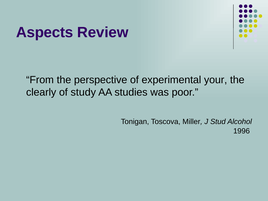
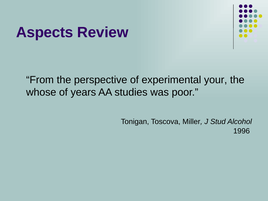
clearly: clearly -> whose (41, 92)
study: study -> years (83, 92)
